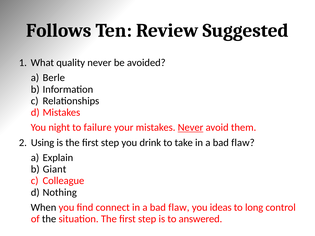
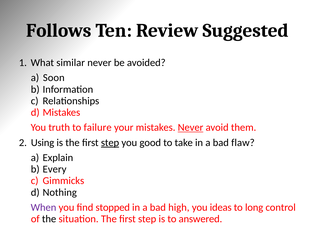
quality: quality -> similar (71, 63)
Berle: Berle -> Soon (54, 78)
night: night -> truth (59, 128)
step underline: none -> present (110, 143)
drink: drink -> good (150, 143)
Giant: Giant -> Every (55, 169)
Colleague: Colleague -> Gimmicks (63, 181)
When colour: black -> purple (44, 208)
connect: connect -> stopped (113, 208)
flaw: flaw -> high (179, 208)
